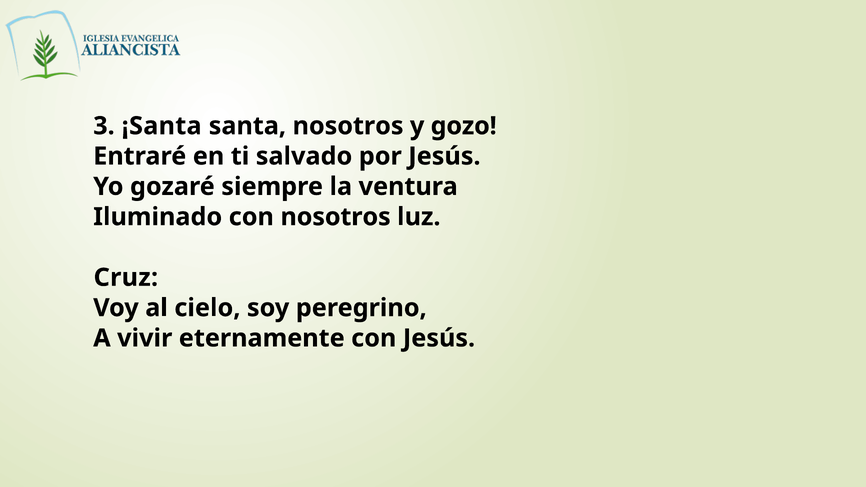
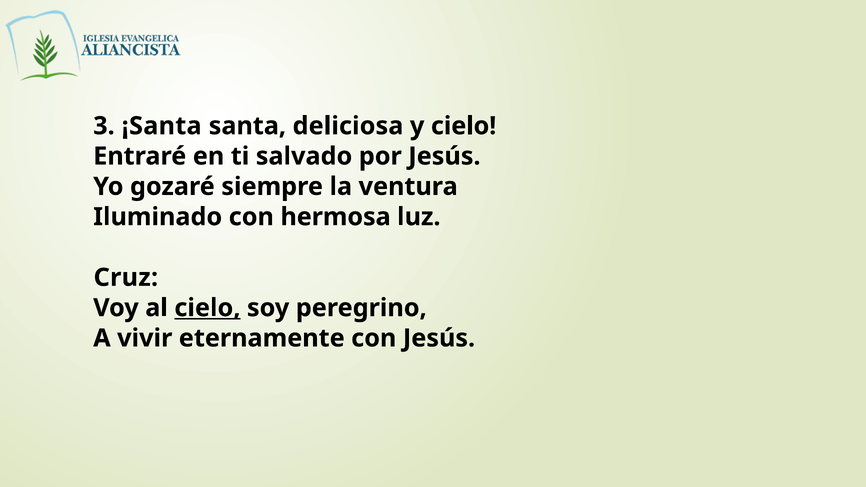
santa nosotros: nosotros -> deliciosa (348, 126)
y gozo: gozo -> cielo (464, 126)
con nosotros: nosotros -> hermosa (336, 217)
cielo underline: none -> present (207, 308)
